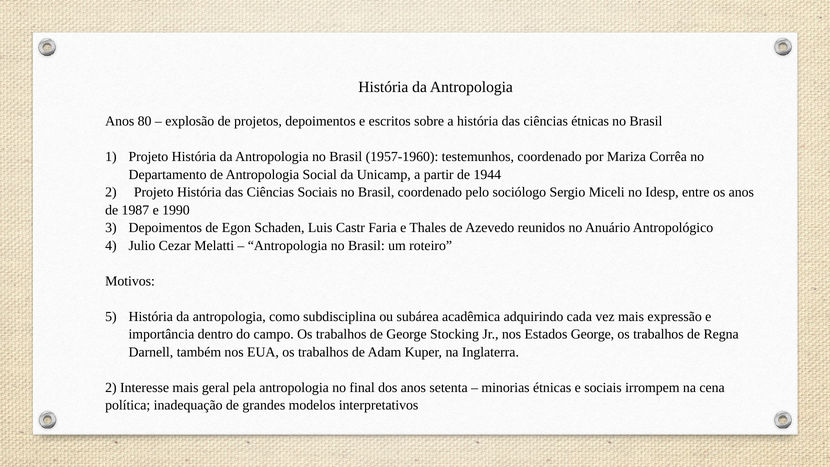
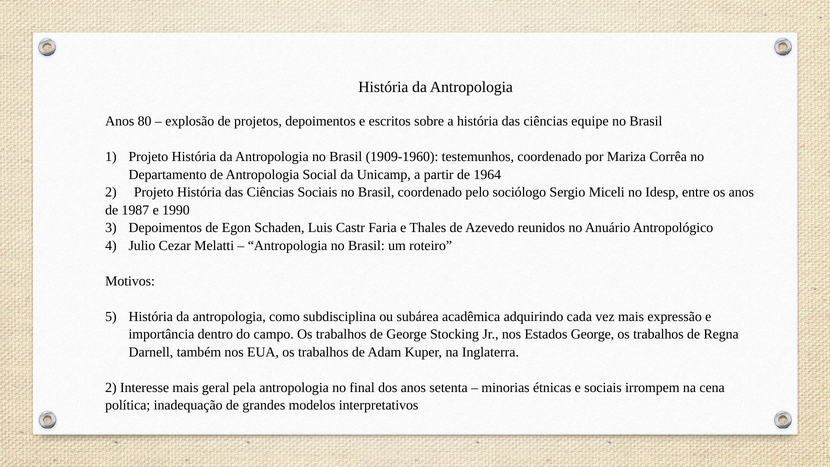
ciências étnicas: étnicas -> equipe (590, 121)
1957-1960: 1957-1960 -> 1909-1960 (402, 157)
1944: 1944 -> 1964 (487, 174)
